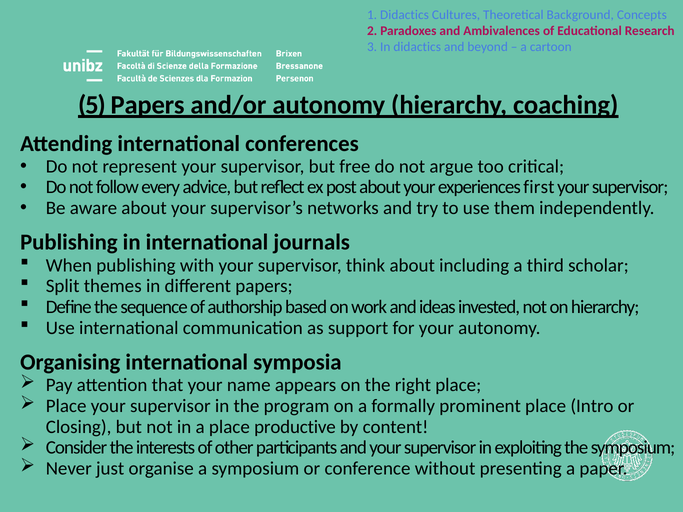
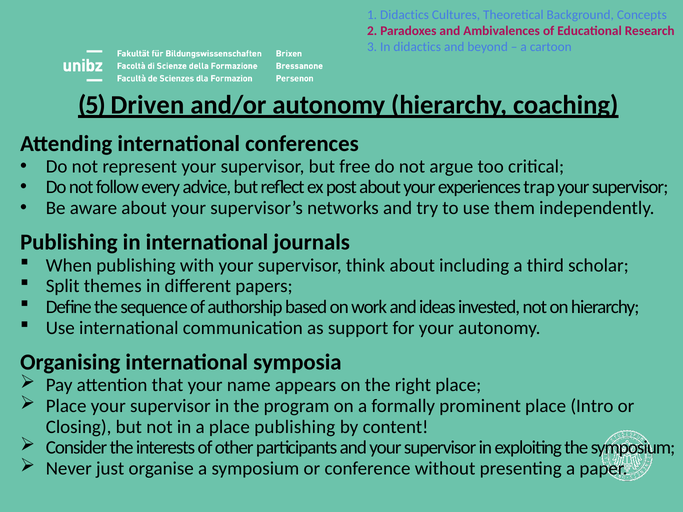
5 Papers: Papers -> Driven (147, 105)
first: first -> trap (539, 187)
place productive: productive -> publishing (295, 427)
